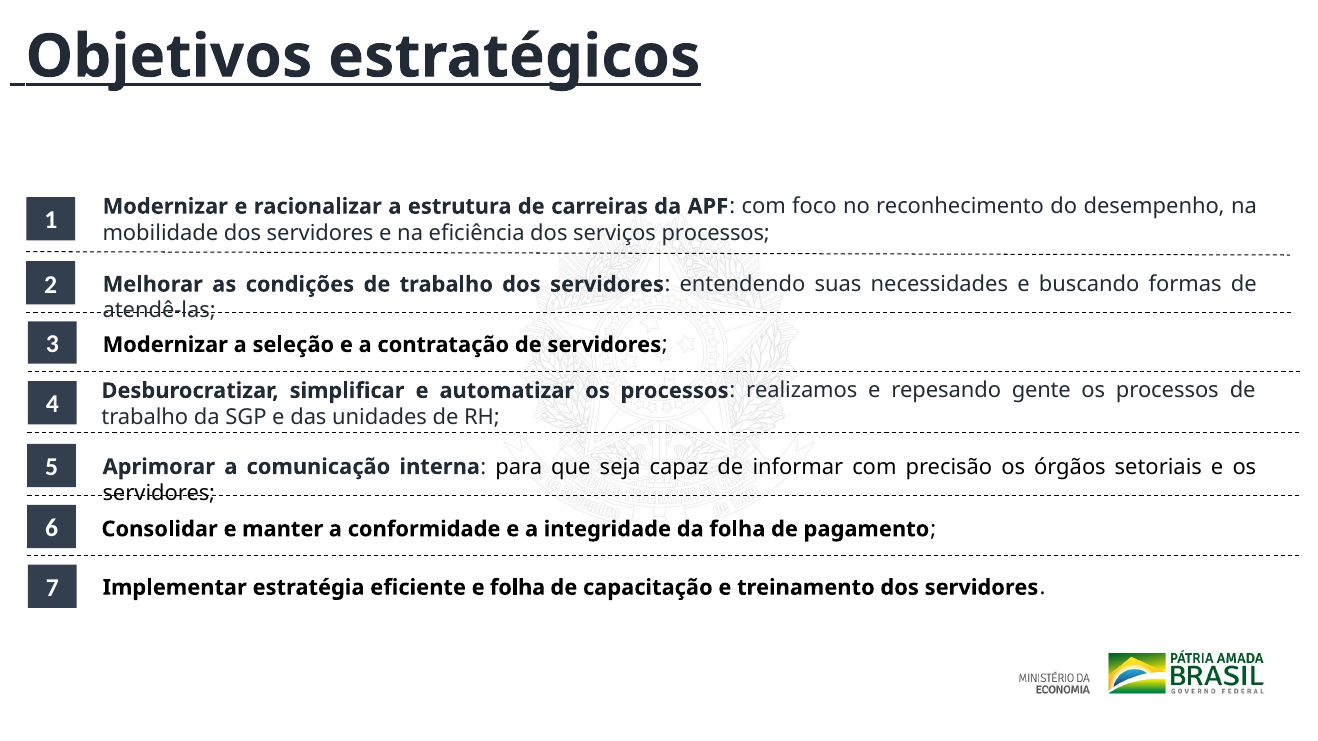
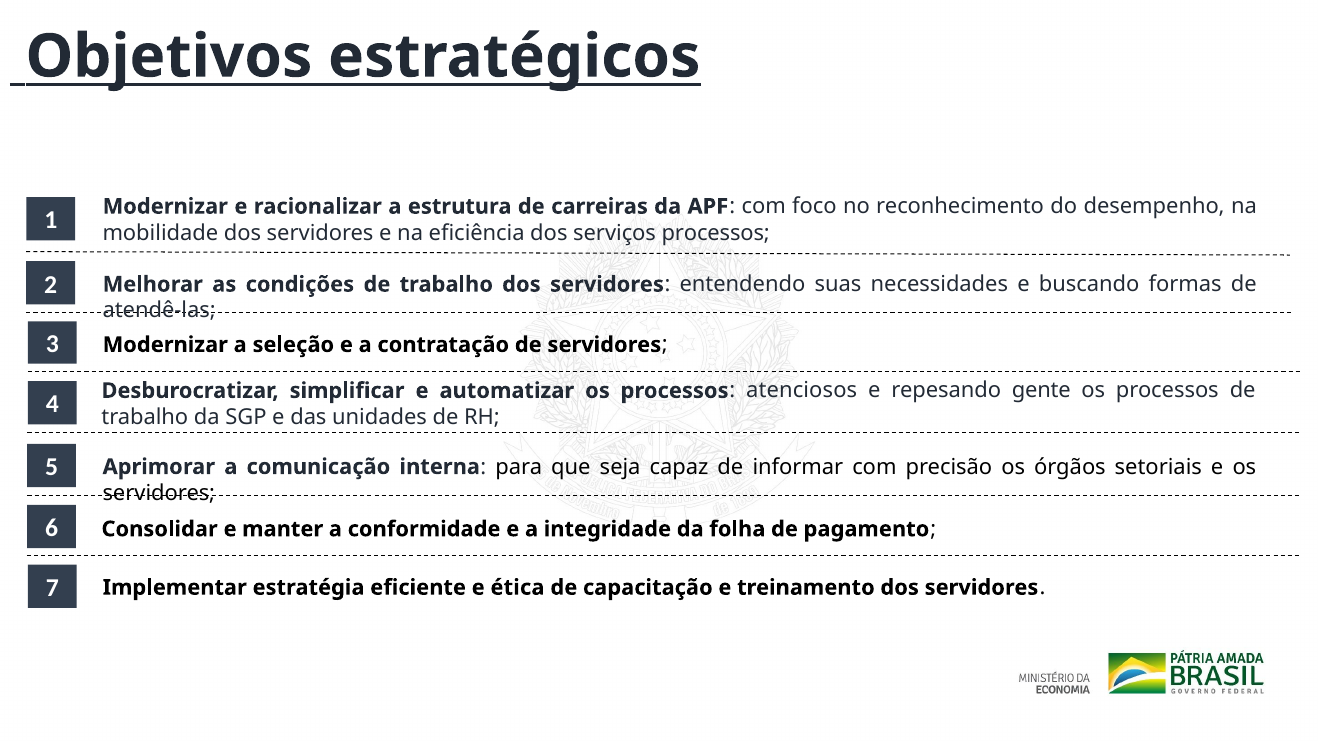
realizamos: realizamos -> atenciosos (802, 391)
e folha: folha -> ética (517, 588)
